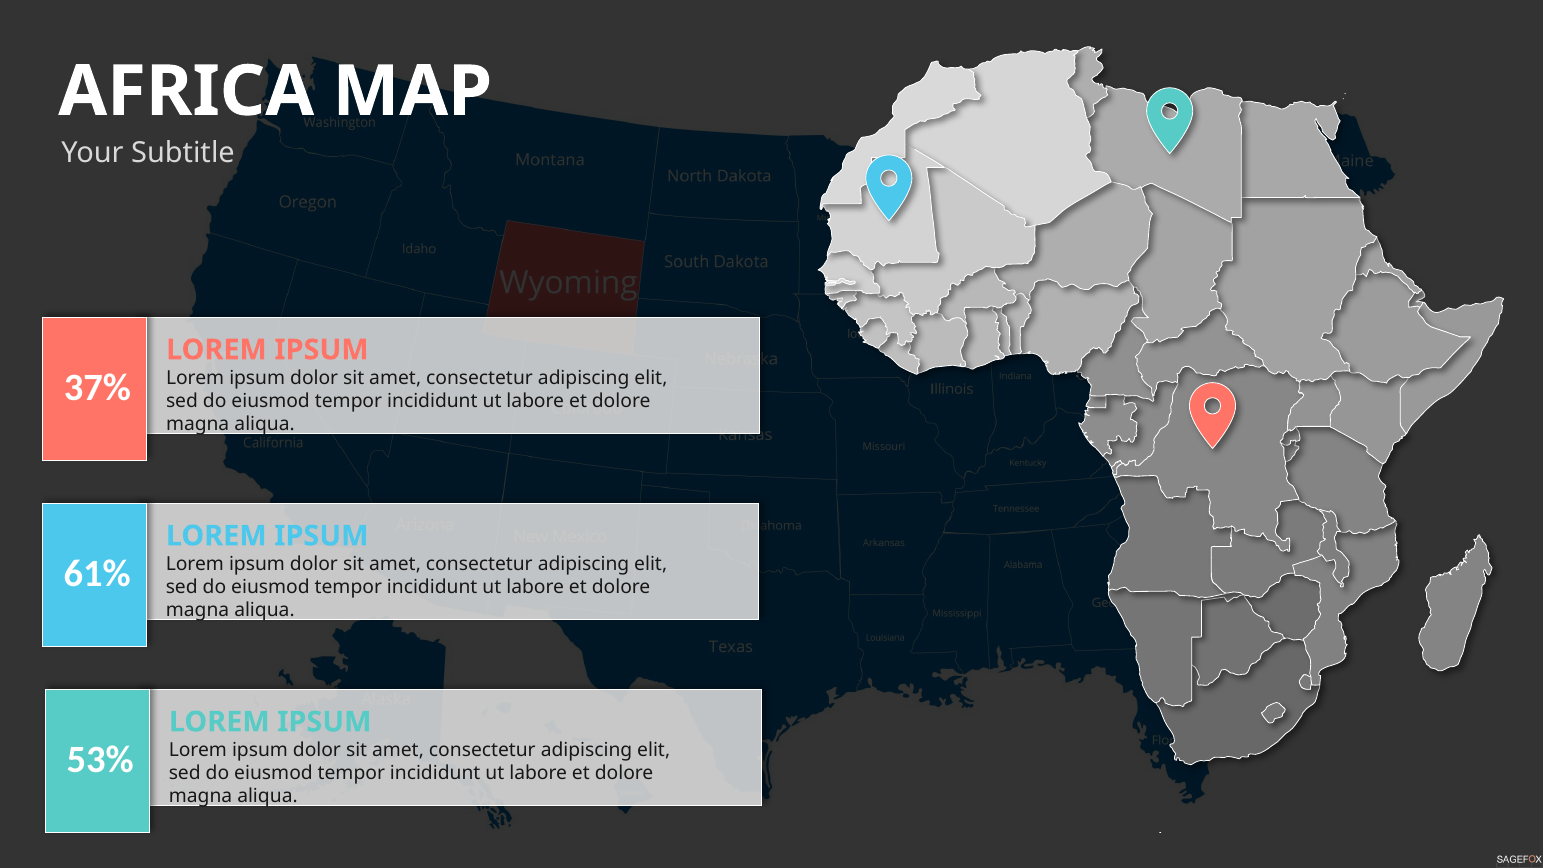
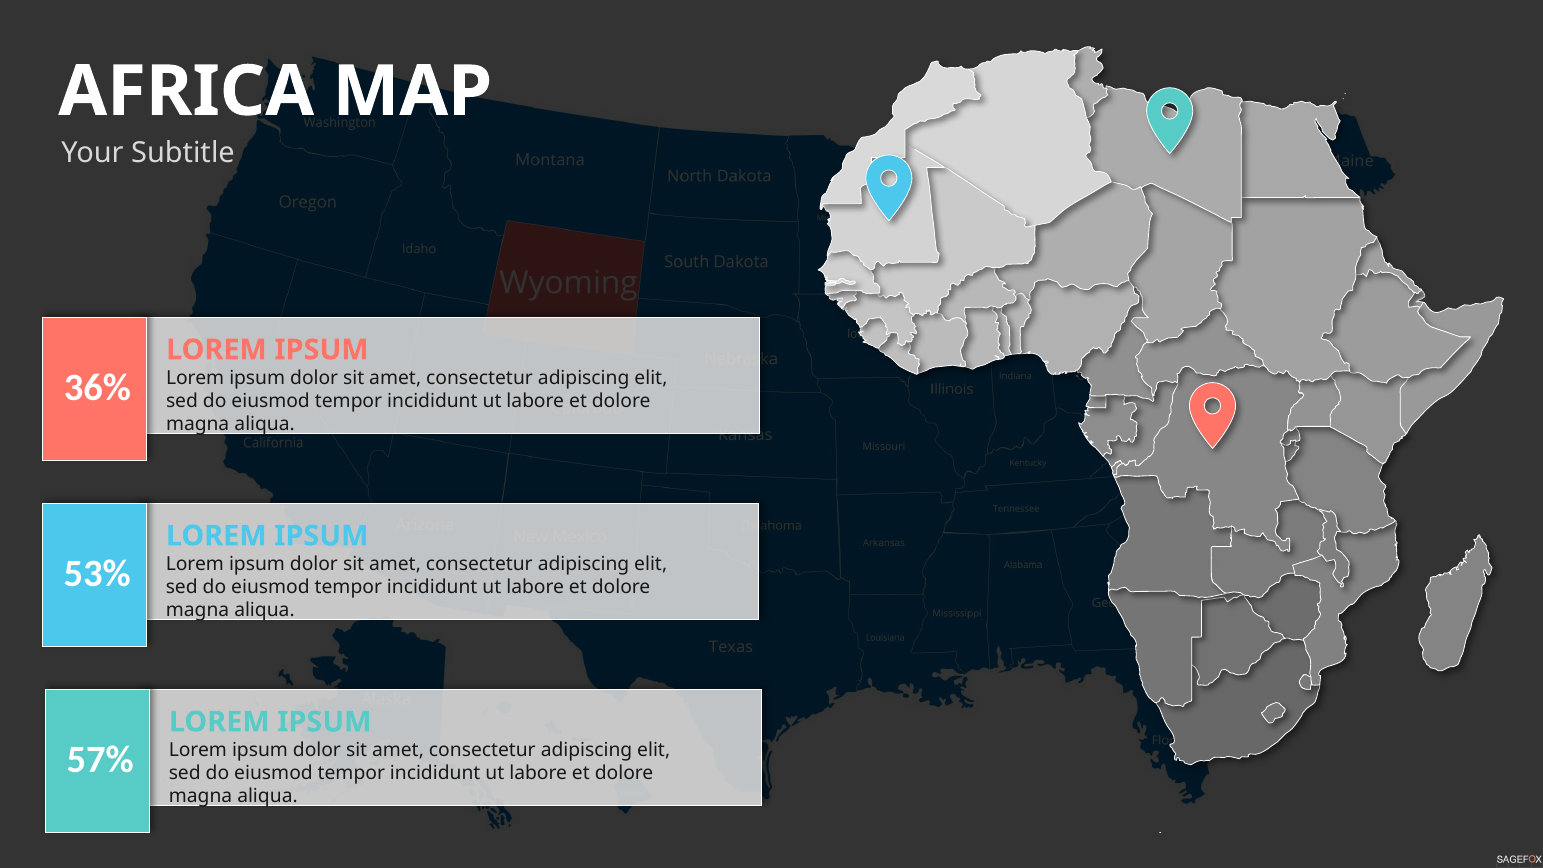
37%: 37% -> 36% (97, 388)
61%: 61% -> 53% (97, 574)
53%: 53% -> 57% (100, 760)
